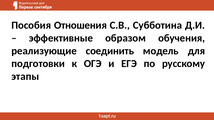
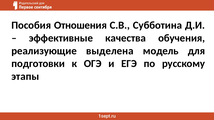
образом: образом -> качества (126, 38)
соединить: соединить -> выделена (110, 51)
